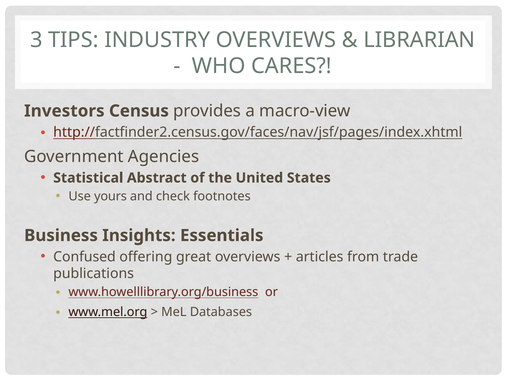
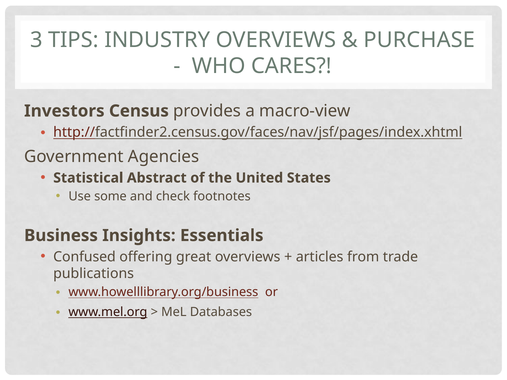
LIBRARIAN: LIBRARIAN -> PURCHASE (419, 40)
yours: yours -> some (110, 196)
